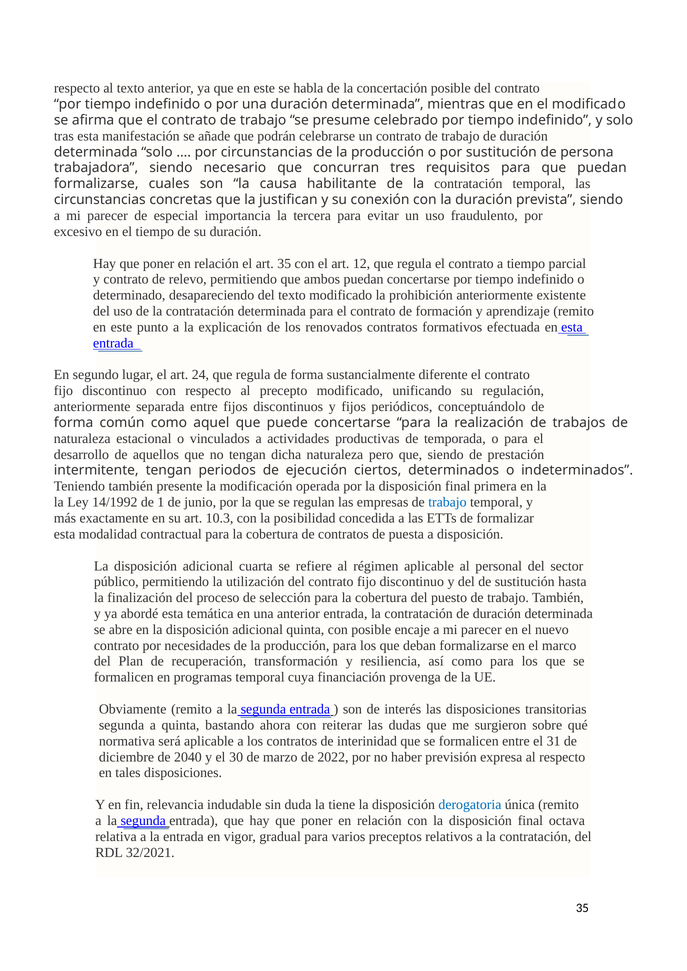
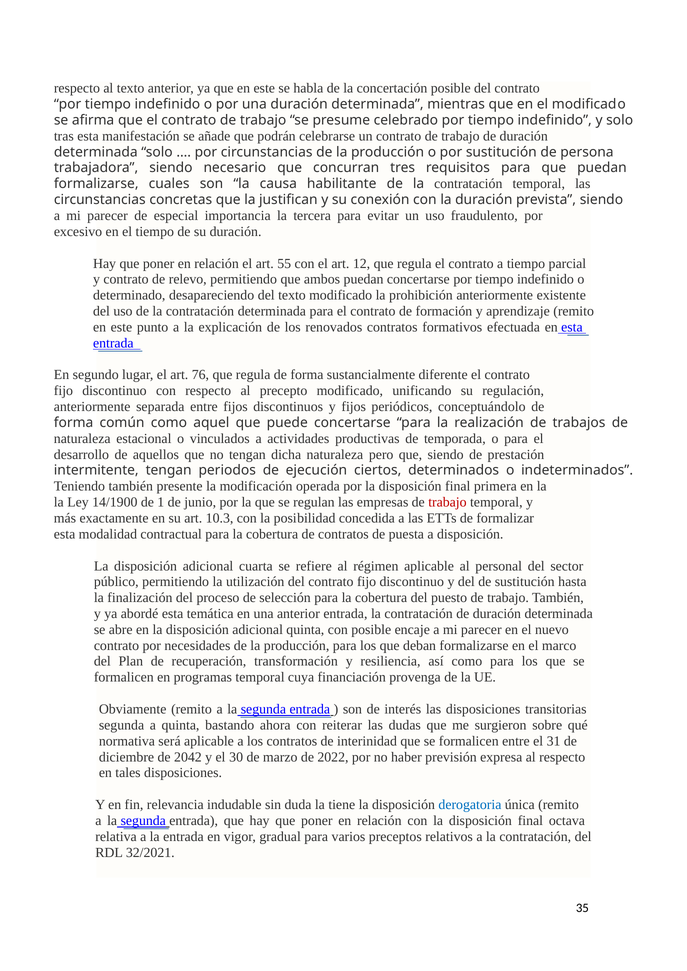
art 35: 35 -> 55 (284, 264)
24: 24 -> 76 (200, 375)
14/1992: 14/1992 -> 14/1900 (115, 502)
trabajo colour: blue -> red (447, 502)
2040: 2040 -> 2042 (188, 757)
